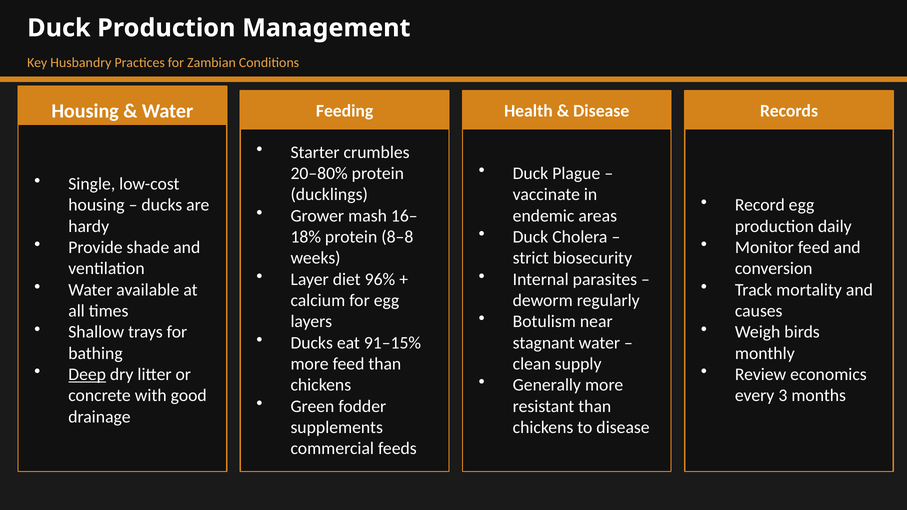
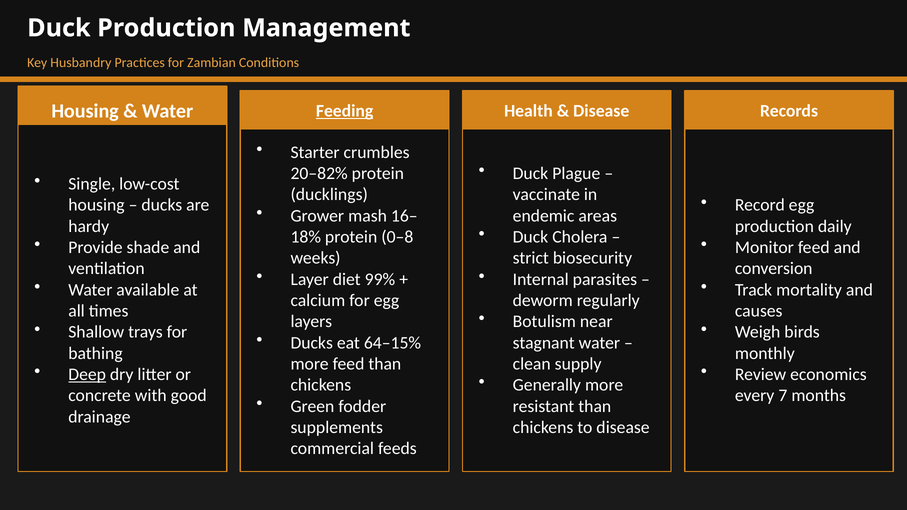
Feeding underline: none -> present (345, 111)
20–80%: 20–80% -> 20–82% (319, 173)
8–8: 8–8 -> 0–8 (397, 237)
96%: 96% -> 99% (380, 279)
91–15%: 91–15% -> 64–15% (393, 343)
3: 3 -> 7 (783, 396)
